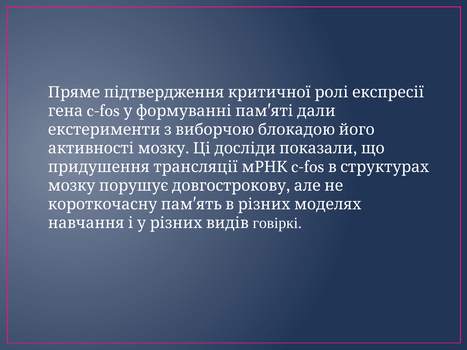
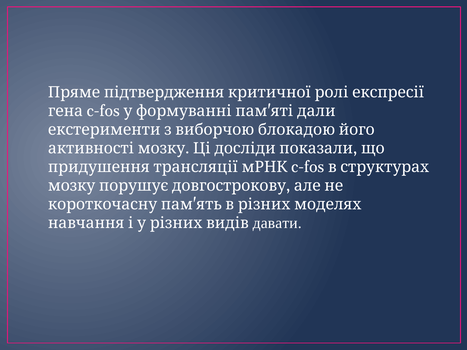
говіркі: говіркі -> давати (277, 223)
